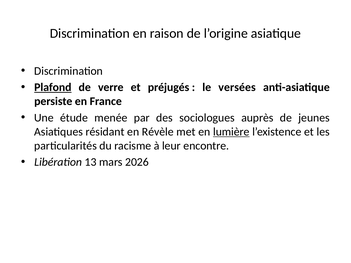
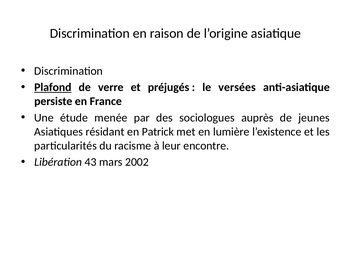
Révèle: Révèle -> Patrick (158, 132)
lumière underline: present -> none (231, 132)
13: 13 -> 43 (91, 162)
2026: 2026 -> 2002 (137, 162)
